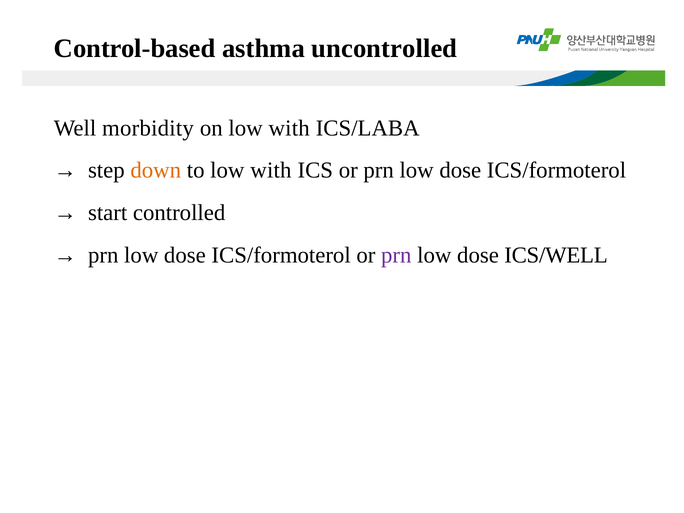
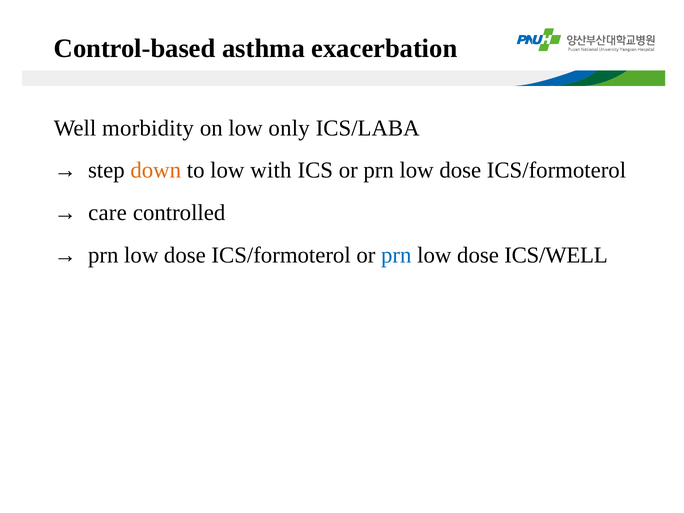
uncontrolled: uncontrolled -> exacerbation (384, 48)
on low with: with -> only (289, 128)
start: start -> care (108, 213)
prn colour: purple -> blue (396, 255)
